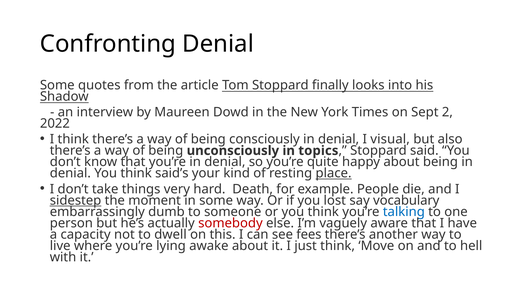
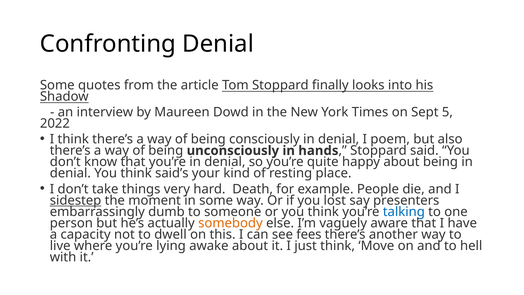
2: 2 -> 5 (447, 112)
visual: visual -> poem (390, 139)
topics: topics -> hands (318, 151)
place underline: present -> none (334, 173)
vocabulary: vocabulary -> presenters (406, 200)
somebody colour: red -> orange (230, 223)
